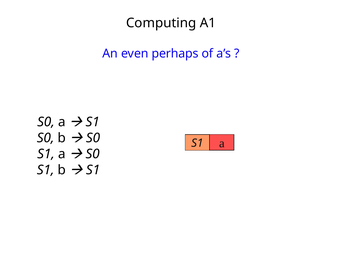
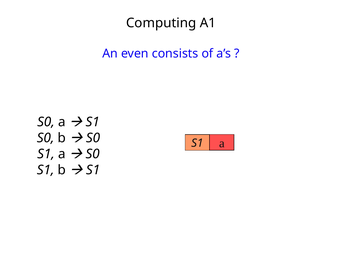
perhaps: perhaps -> consists (175, 54)
